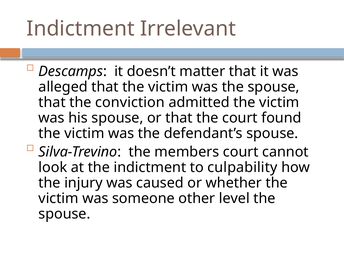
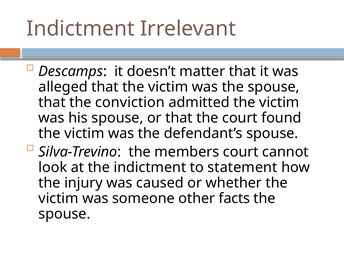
culpability: culpability -> statement (242, 167)
level: level -> facts (234, 198)
